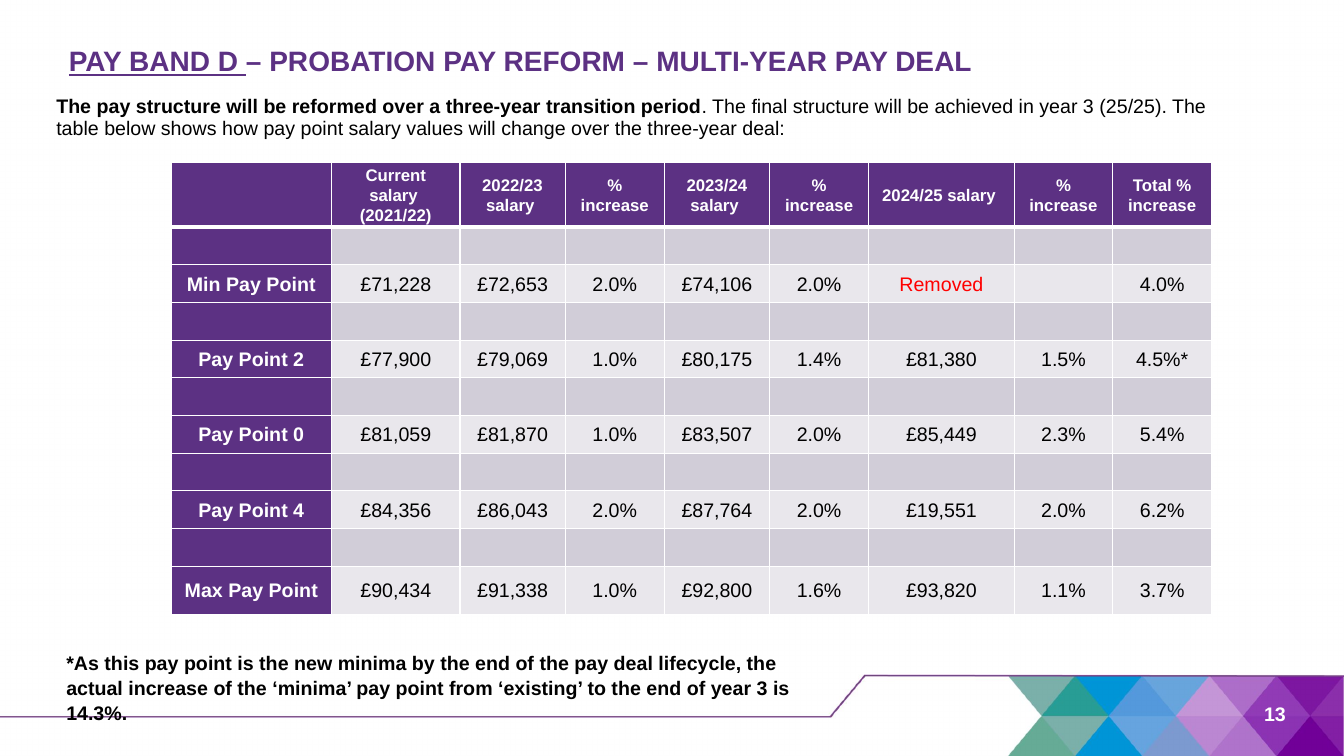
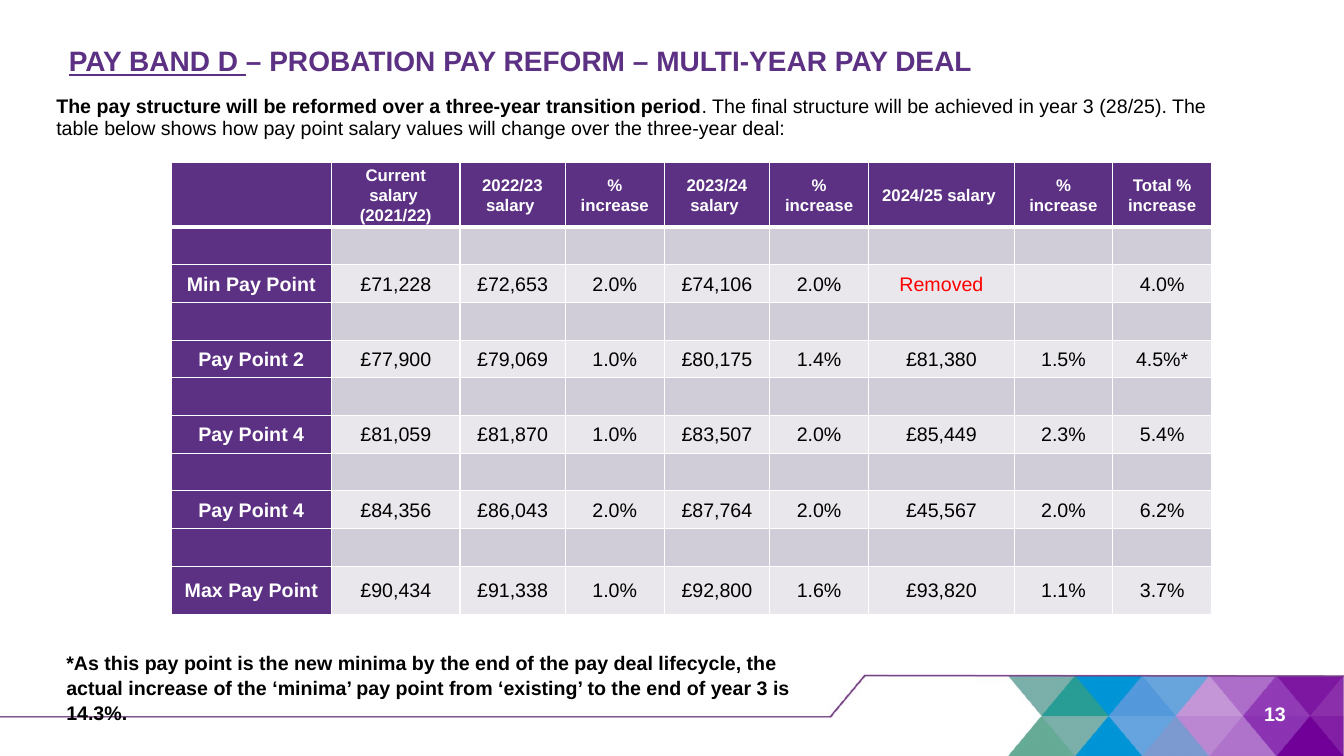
25/25: 25/25 -> 28/25 (1133, 107)
0: 0 -> 4 (299, 435)
£19,551: £19,551 -> £45,567 (941, 511)
